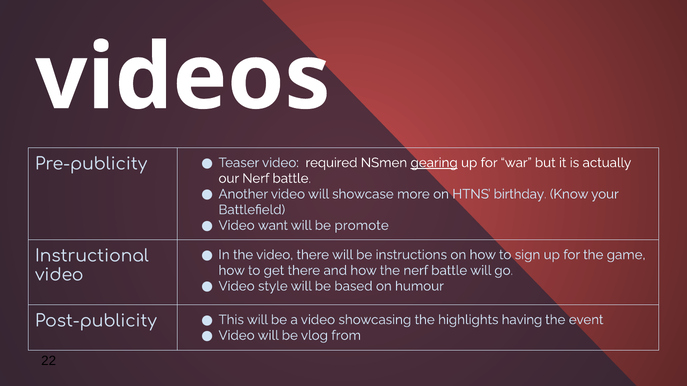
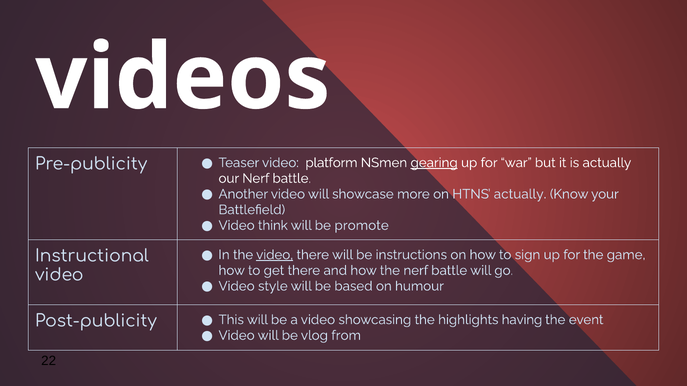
required: required -> platform (331, 163)
HTNS birthday: birthday -> actually (520, 194)
want: want -> think (273, 226)
video underline: none -> present (275, 255)
